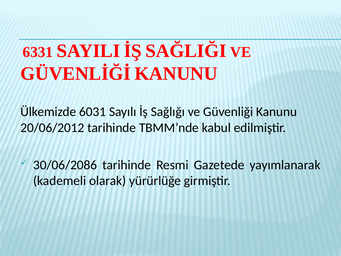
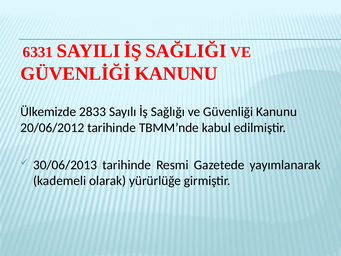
6031: 6031 -> 2833 (93, 112)
30/06/2086: 30/06/2086 -> 30/06/2013 (65, 165)
